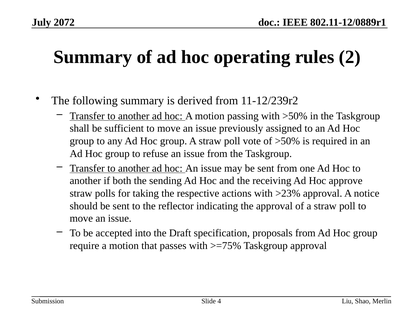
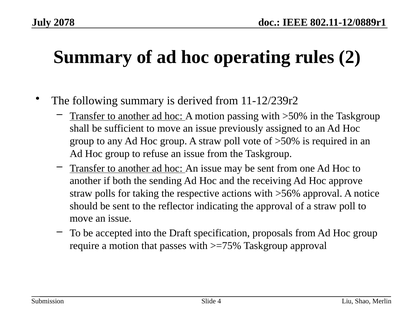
2072: 2072 -> 2078 (64, 22)
>23%: >23% -> >56% (288, 193)
